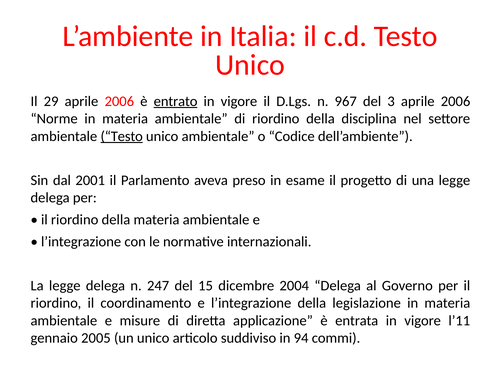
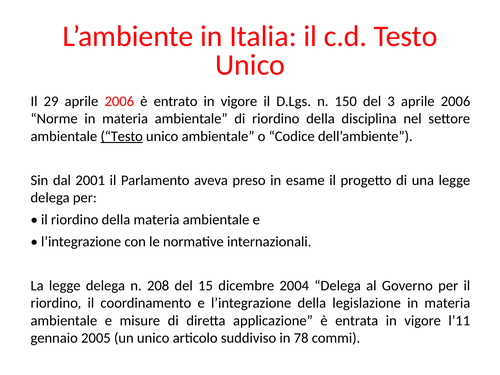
entrato underline: present -> none (176, 101)
967: 967 -> 150 (346, 101)
247: 247 -> 208 (158, 286)
94: 94 -> 78 (301, 338)
